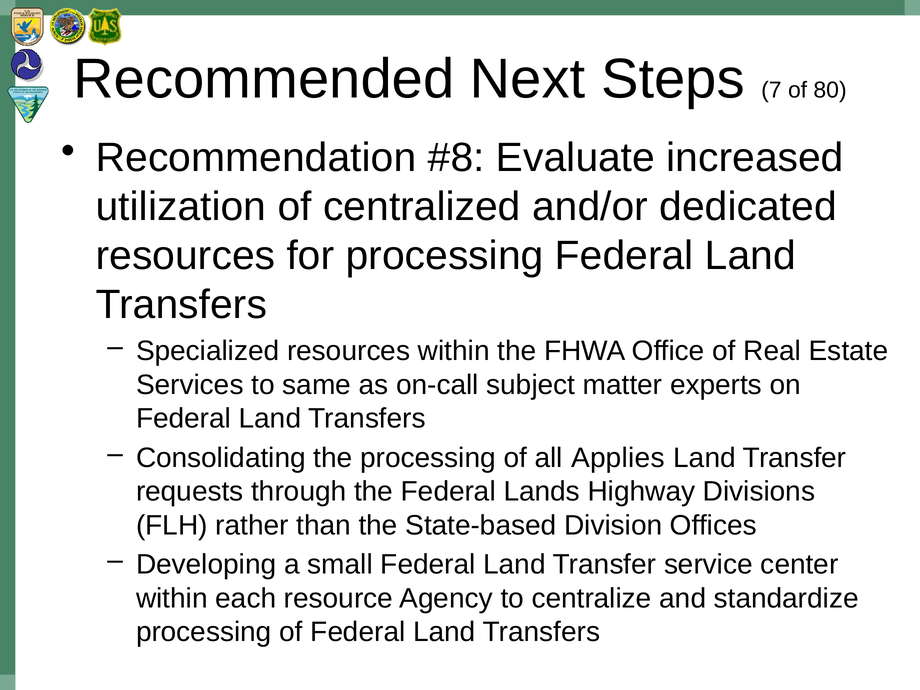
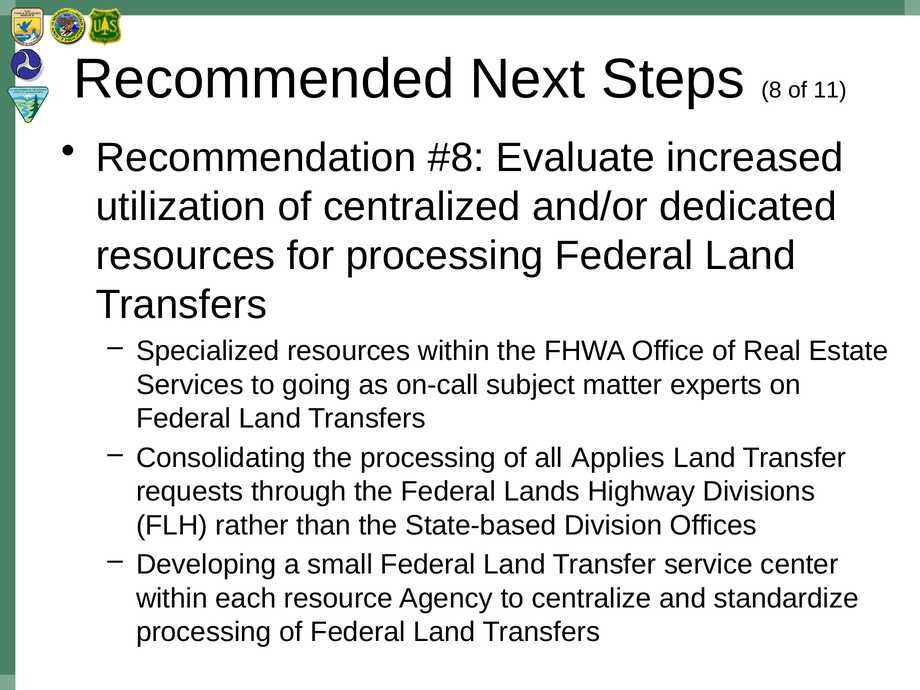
7: 7 -> 8 (771, 90)
80: 80 -> 11 (830, 90)
same: same -> going (317, 385)
